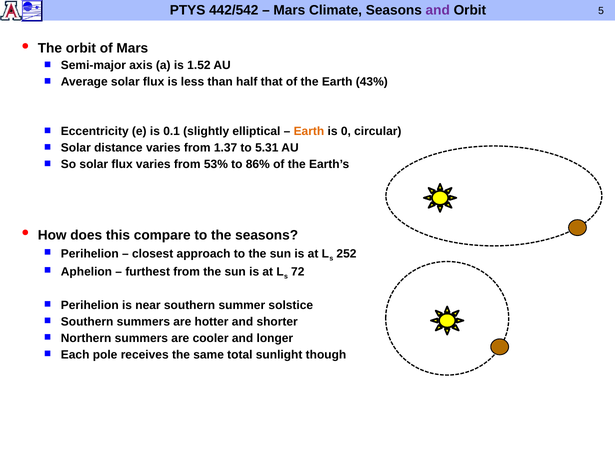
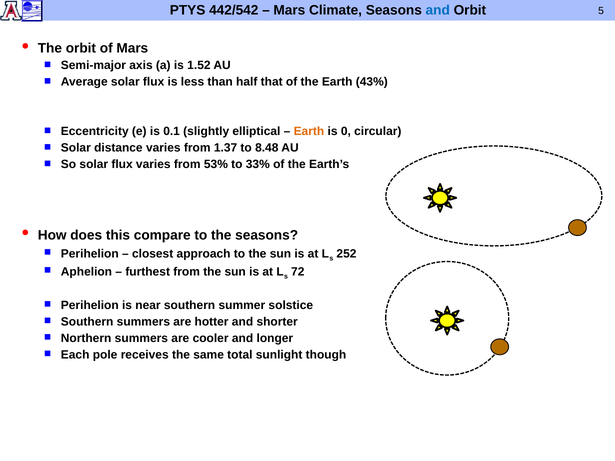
and colour: purple -> blue (438, 10)
5.31: 5.31 -> 8.48 (267, 148)
86%: 86% -> 33% (258, 165)
